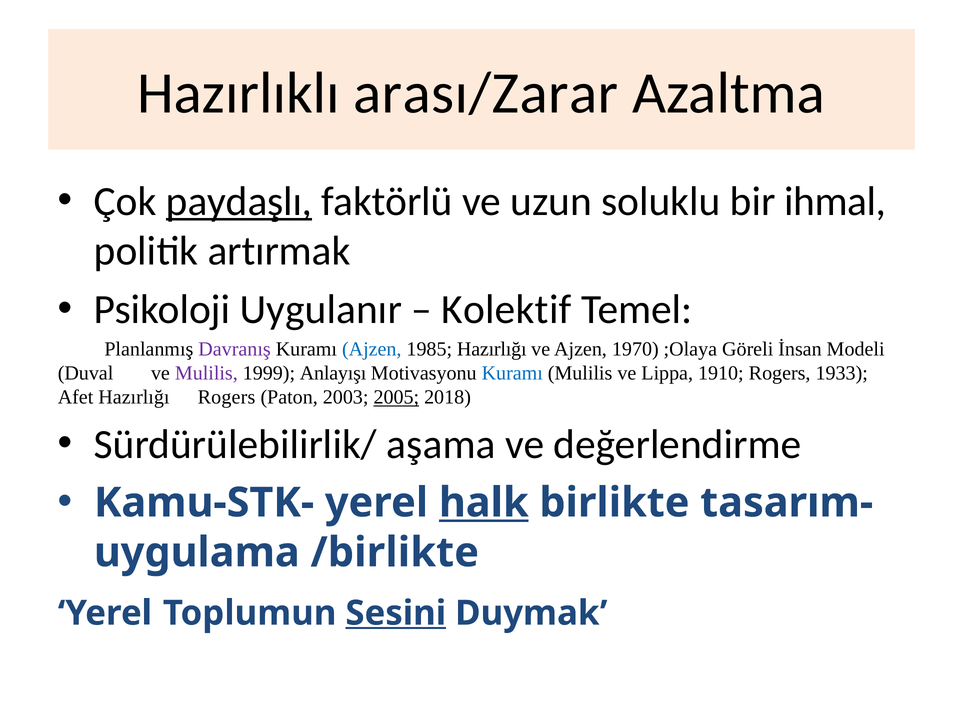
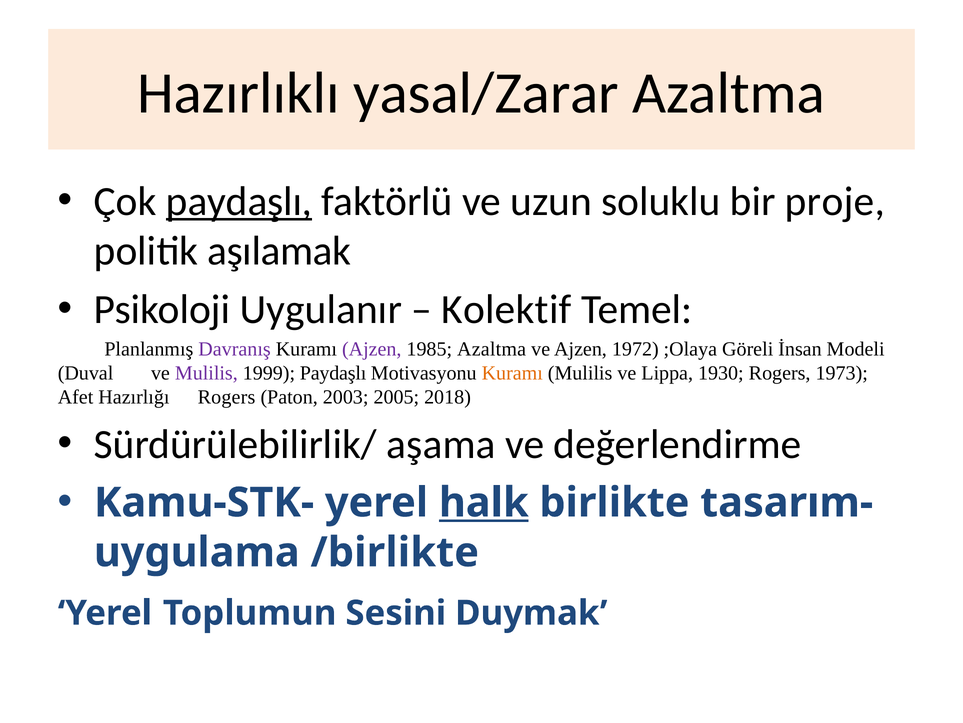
arası/Zarar: arası/Zarar -> yasal/Zarar (486, 93)
ihmal: ihmal -> proje (835, 201)
artırmak: artırmak -> aşılamak (279, 251)
Ajzen colour: blue -> purple (372, 349)
1985 Hazırlığı: Hazırlığı -> Azaltma (492, 349)
1970: 1970 -> 1972 (635, 349)
1999 Anlayışı: Anlayışı -> Paydaşlı (333, 373)
Kuramı colour: blue -> orange (512, 373)
1910: 1910 -> 1930 (721, 373)
1933: 1933 -> 1973 (842, 373)
2005 underline: present -> none (396, 397)
Sesini underline: present -> none (396, 613)
